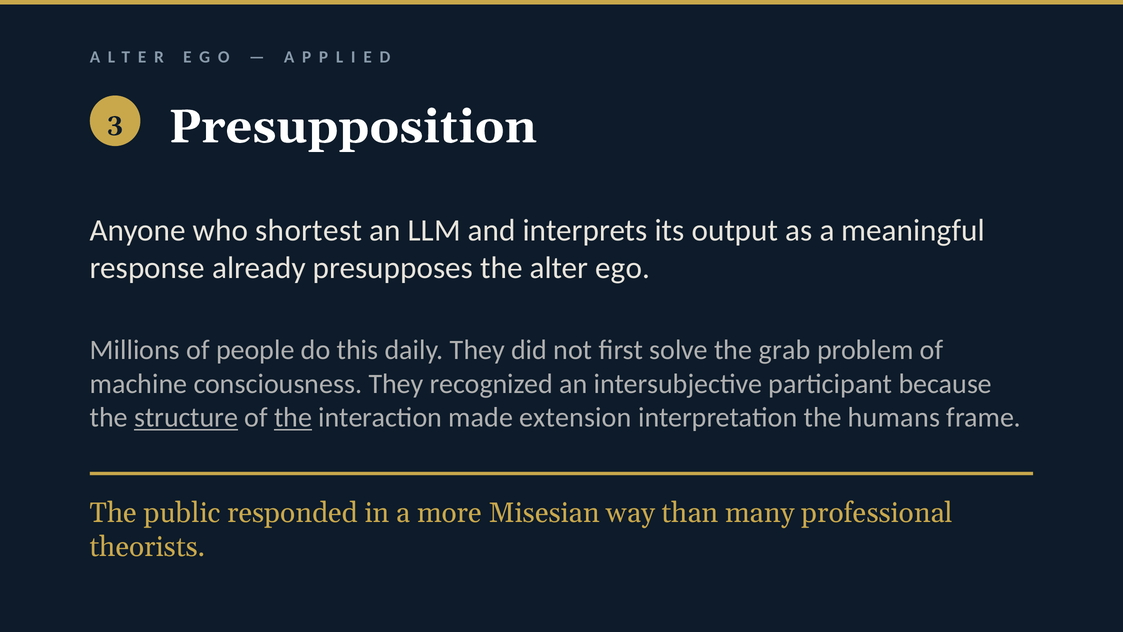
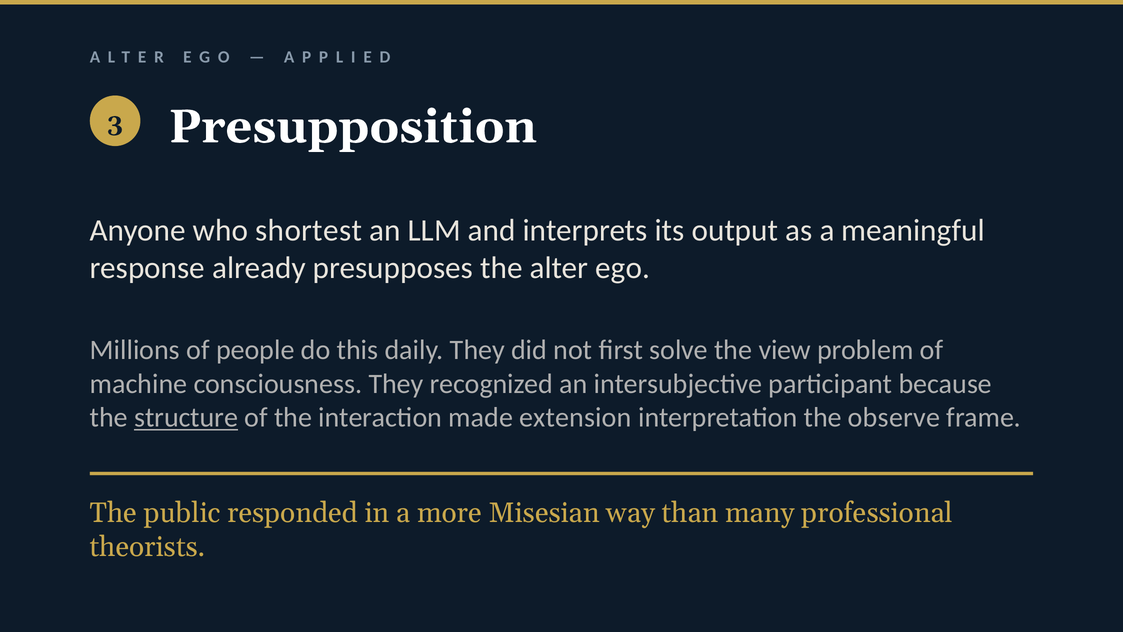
grab: grab -> view (785, 350)
the underline: present -> none (293, 417)
humans: humans -> observe (894, 417)
